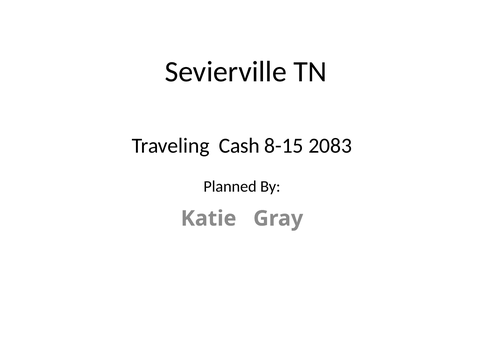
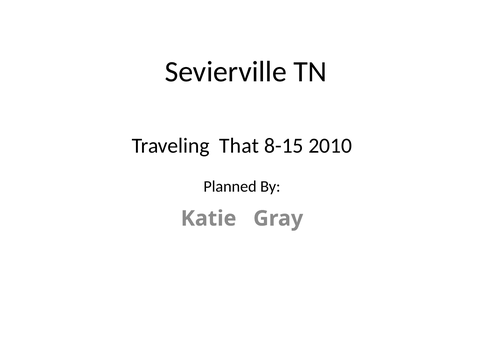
Cash: Cash -> That (239, 146)
2083: 2083 -> 2010 (330, 146)
